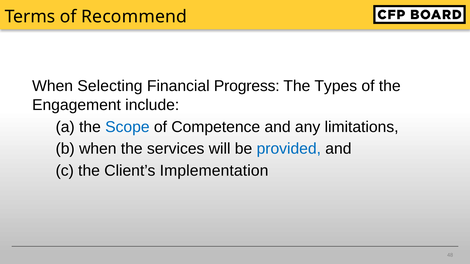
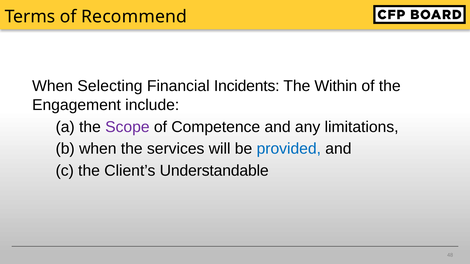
Progress: Progress -> Incidents (247, 86)
Types: Types -> Within (336, 86)
Scope colour: blue -> purple (127, 127)
Implementation: Implementation -> Understandable (214, 171)
